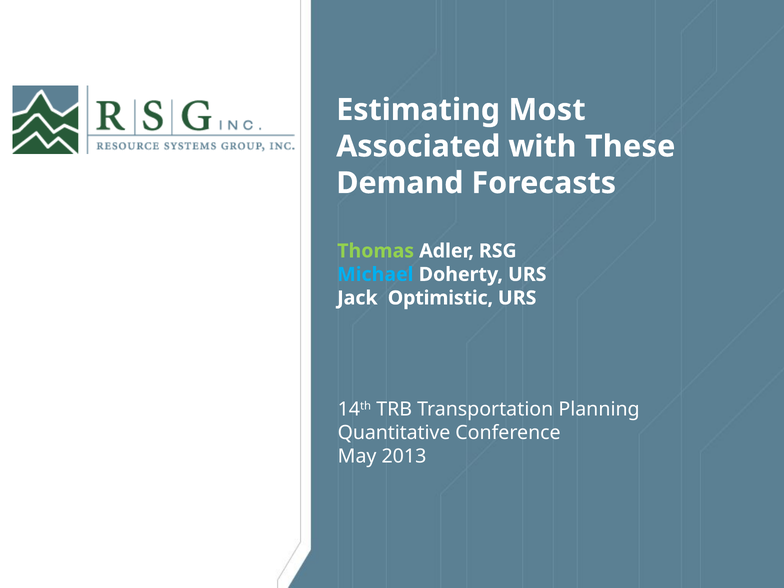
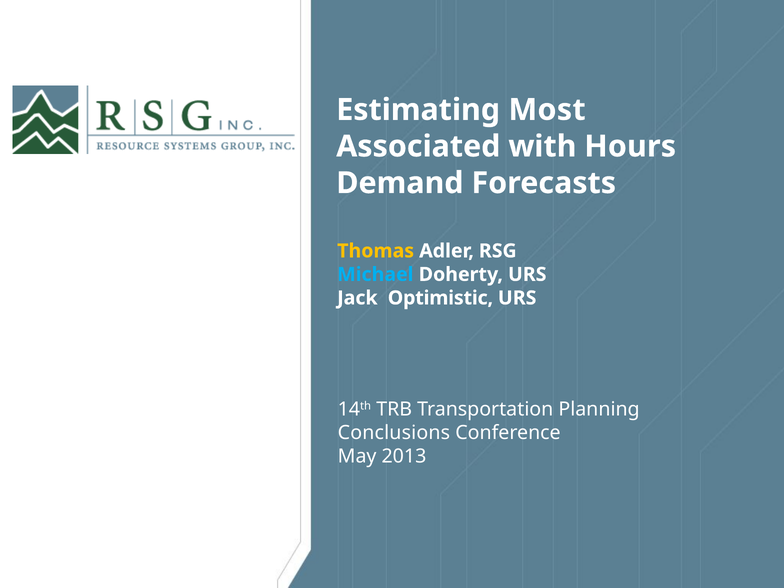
These: These -> Hours (630, 146)
Thomas colour: light green -> yellow (376, 251)
Quantitative: Quantitative -> Conclusions (394, 433)
